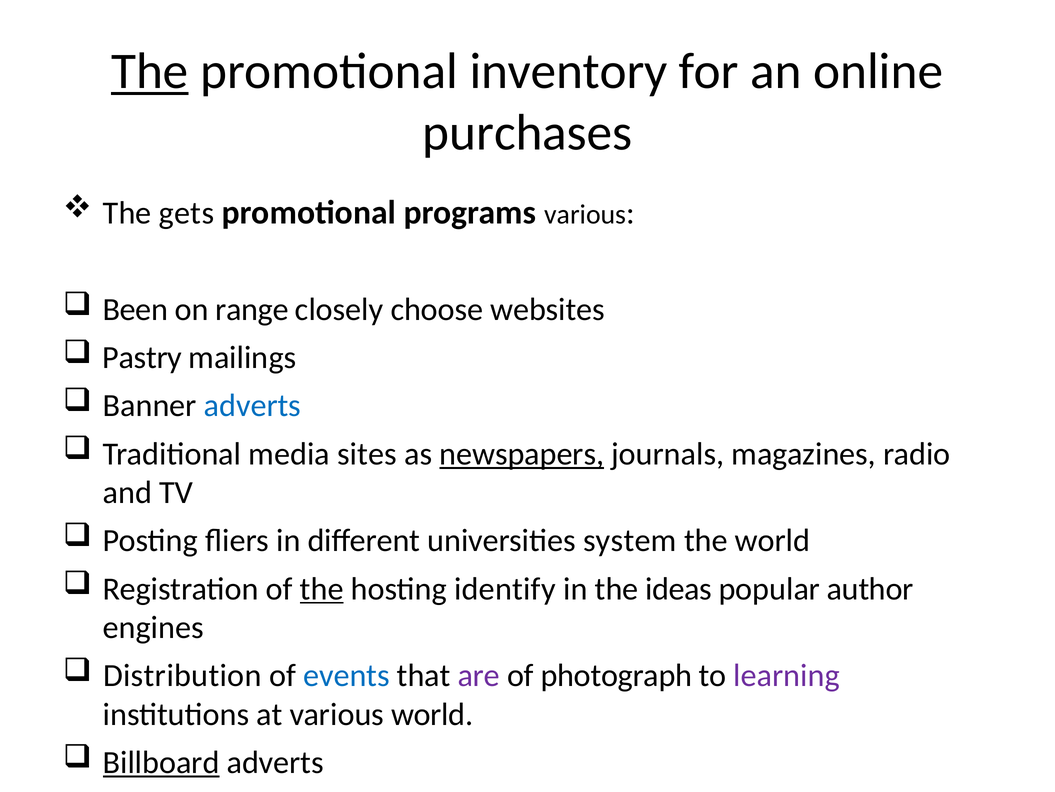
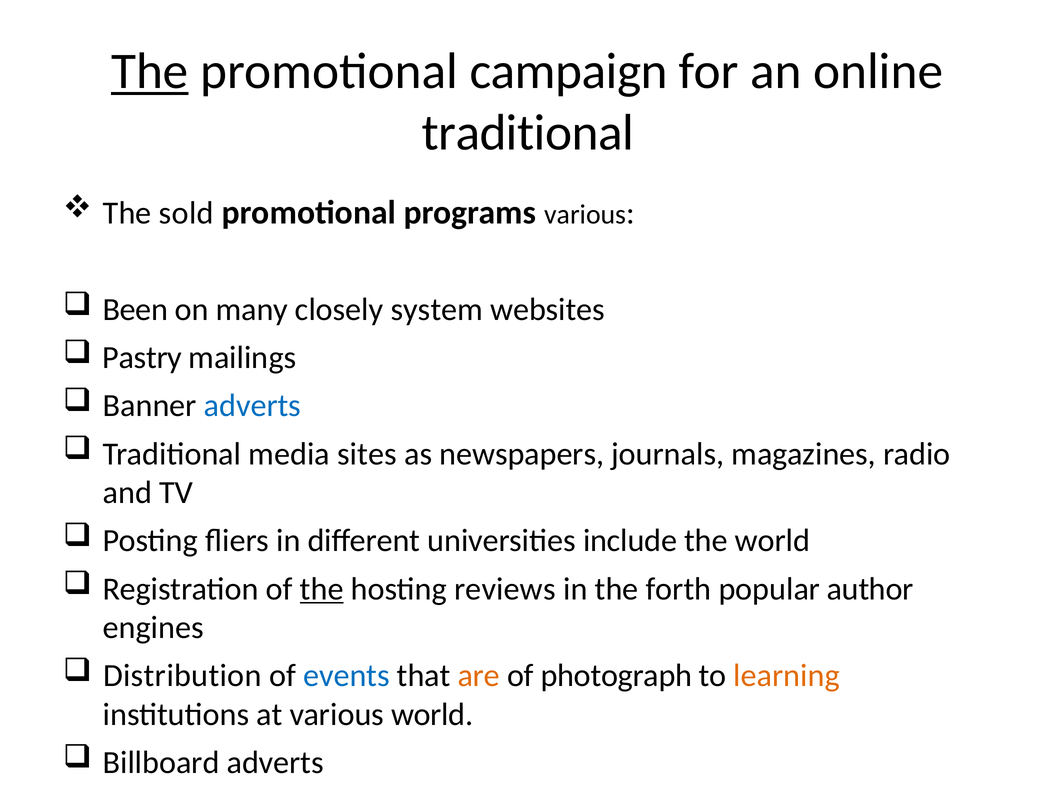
inventory: inventory -> campaign (569, 71)
purchases: purchases -> traditional (528, 133)
gets: gets -> sold (186, 213)
range: range -> many (252, 309)
choose: choose -> system (437, 309)
newspapers underline: present -> none (522, 454)
system: system -> include (630, 540)
identify: identify -> reviews (505, 588)
ideas: ideas -> forth (678, 588)
are colour: purple -> orange (479, 675)
learning colour: purple -> orange (787, 675)
Billboard underline: present -> none (161, 762)
